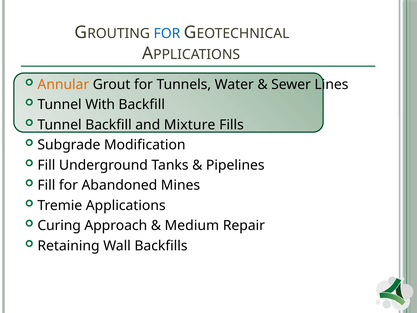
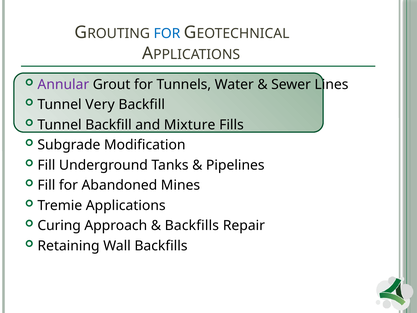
Annular colour: orange -> purple (63, 84)
With: With -> Very (100, 105)
Medium: Medium -> Backfills (192, 225)
